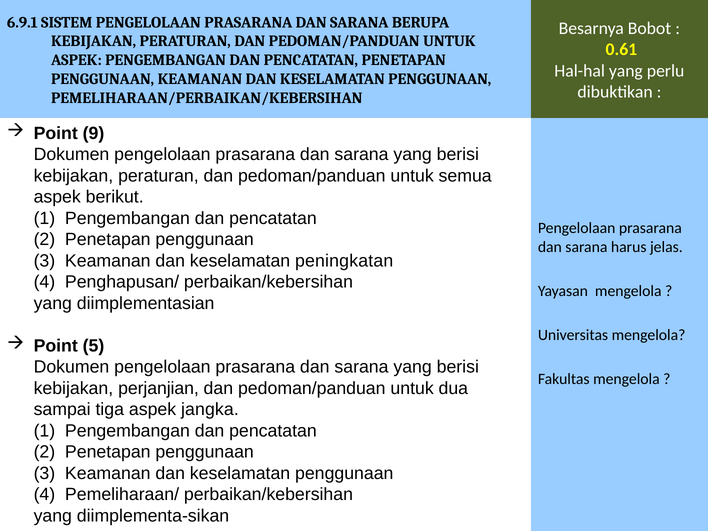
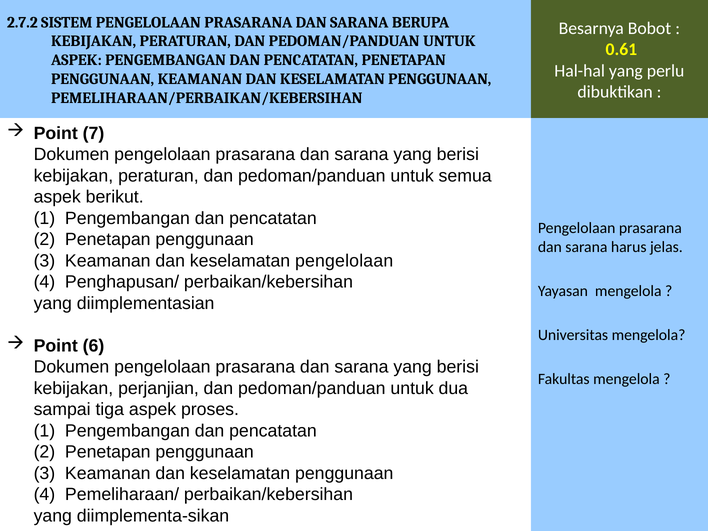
6.9.1: 6.9.1 -> 2.7.2 (22, 22)
9: 9 -> 7 (93, 133)
keselamatan peningkatan: peningkatan -> pengelolaan (344, 261)
5: 5 -> 6 (93, 346)
jangka: jangka -> proses (210, 410)
